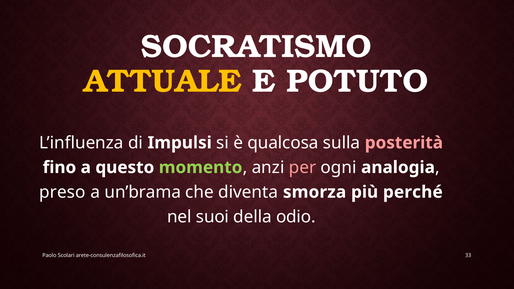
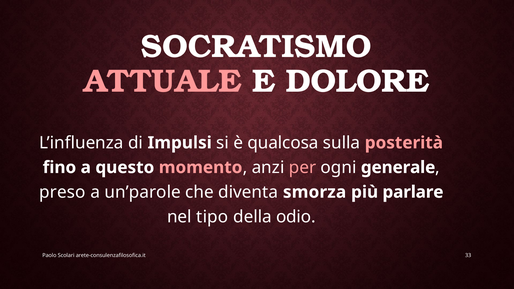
ATTUALE colour: yellow -> pink (163, 81)
POTUTO: POTUTO -> DOLORE (358, 81)
momento colour: light green -> pink (201, 168)
analogia: analogia -> generale (398, 168)
un’brama: un’brama -> un’parole (143, 192)
perché: perché -> parlare (413, 192)
suoi: suoi -> tipo (212, 217)
